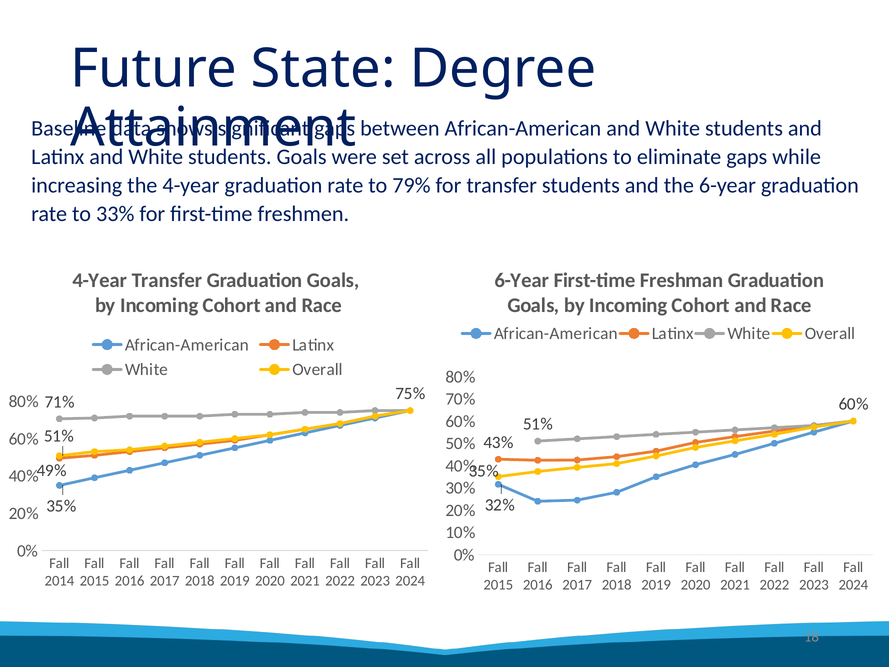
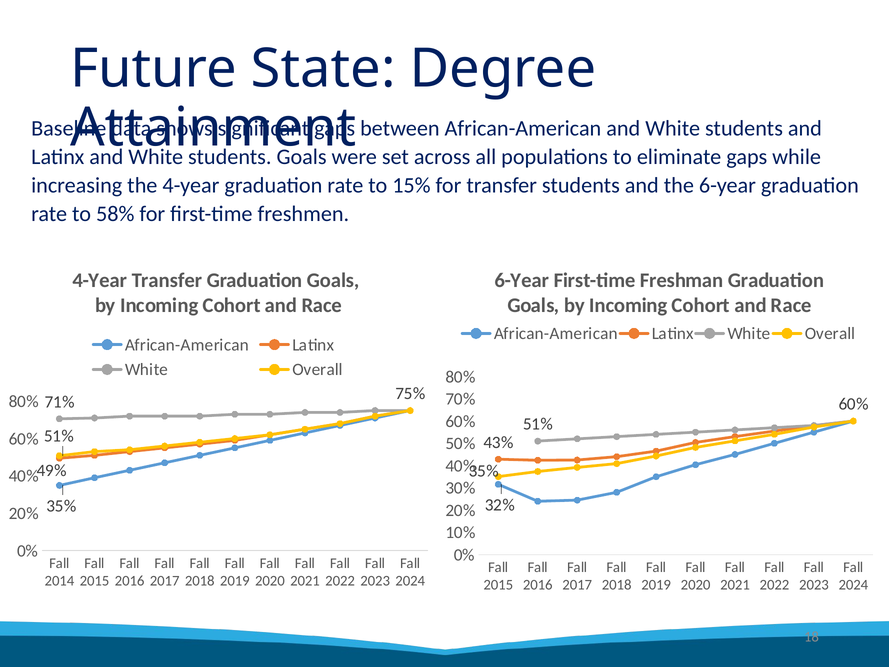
79%: 79% -> 15% (411, 185)
33%: 33% -> 58% (115, 214)
